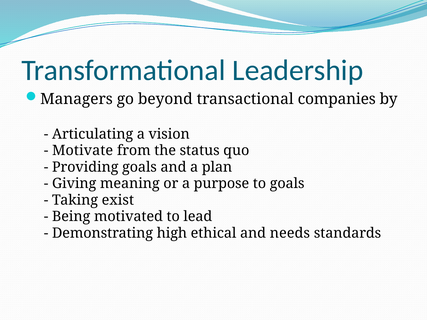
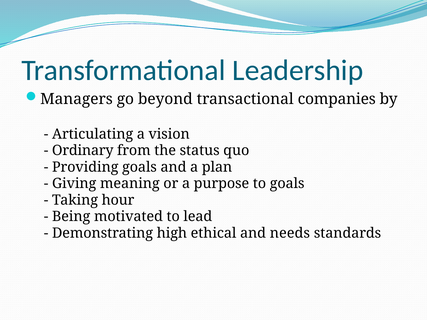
Motivate: Motivate -> Ordinary (83, 151)
exist: exist -> hour (118, 200)
